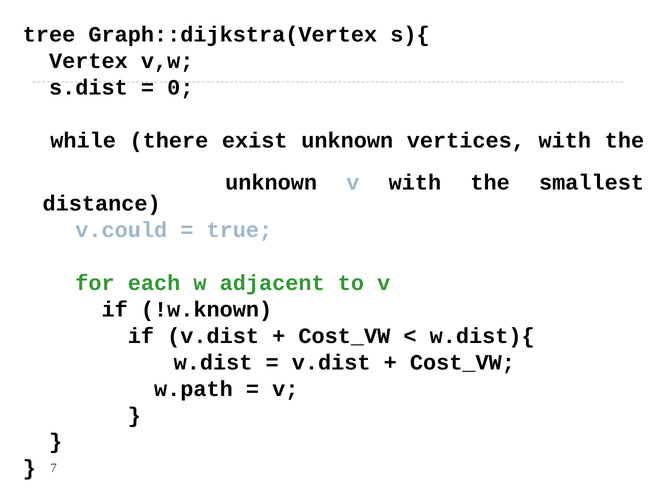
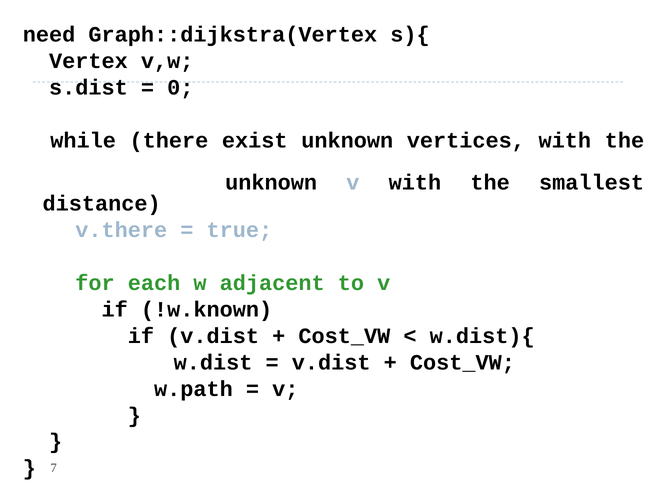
tree: tree -> need (49, 35)
v.could: v.could -> v.there (121, 230)
